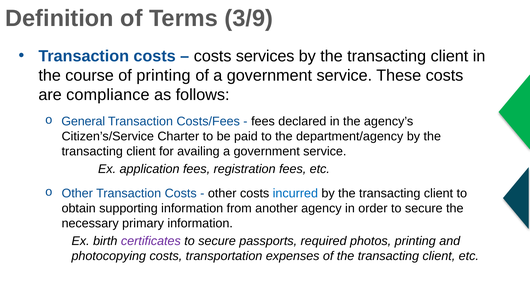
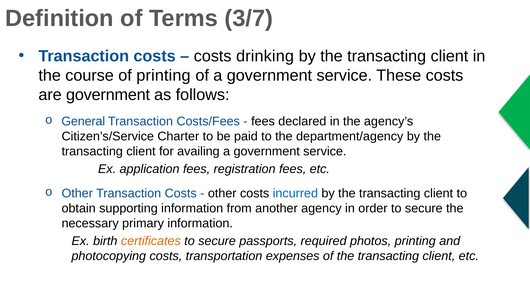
3/9: 3/9 -> 3/7 (249, 18)
services: services -> drinking (265, 56)
are compliance: compliance -> government (108, 95)
certificates colour: purple -> orange (151, 241)
